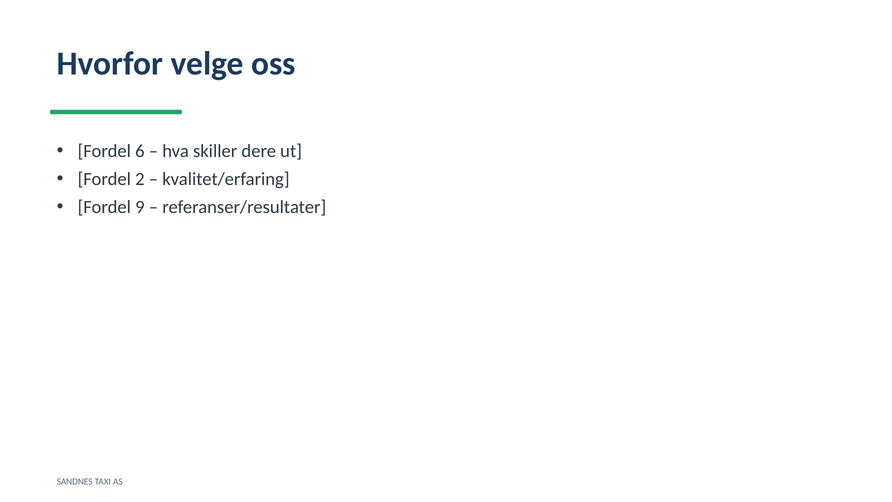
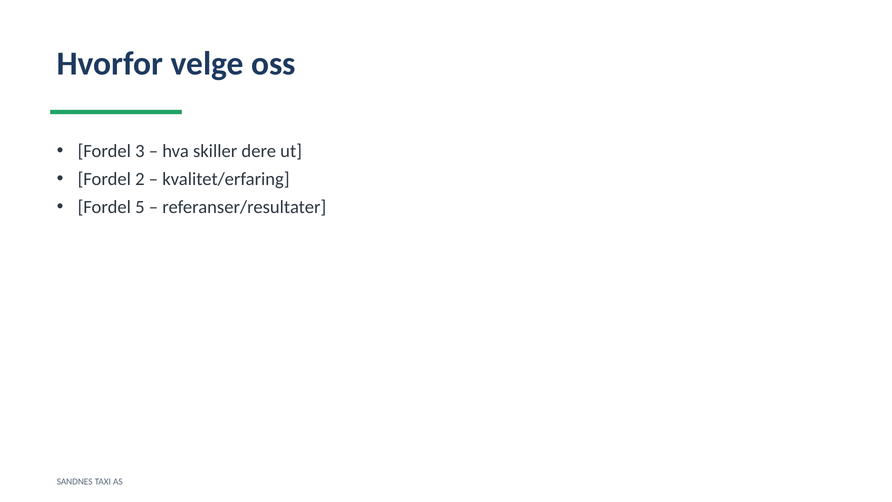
6: 6 -> 3 (140, 151)
9: 9 -> 5 (140, 207)
